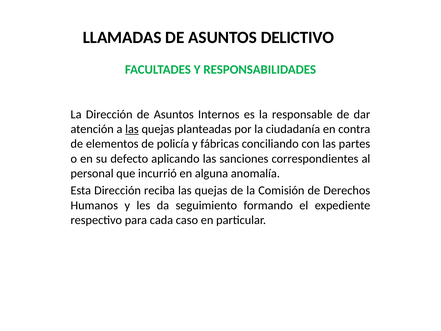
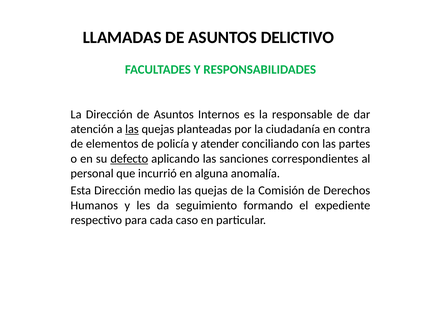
fábricas: fábricas -> atender (220, 144)
defecto underline: none -> present (129, 159)
reciba: reciba -> medio (160, 190)
